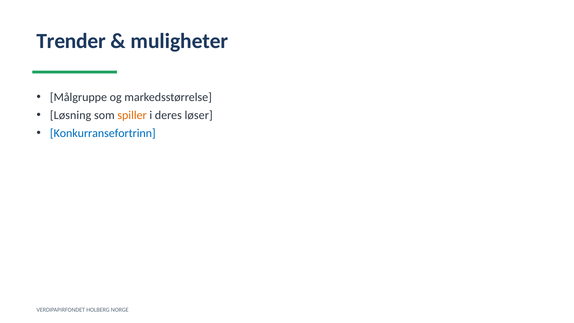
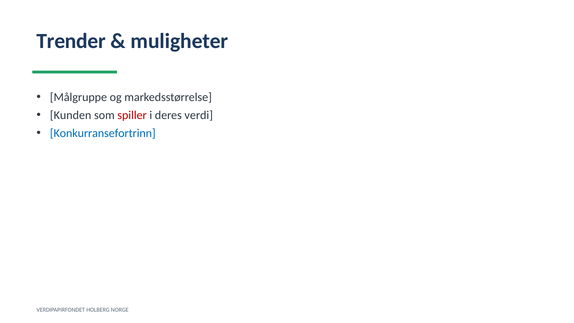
Løsning: Løsning -> Kunden (71, 115)
spiller colour: orange -> red (132, 115)
løser: løser -> verdi (199, 115)
